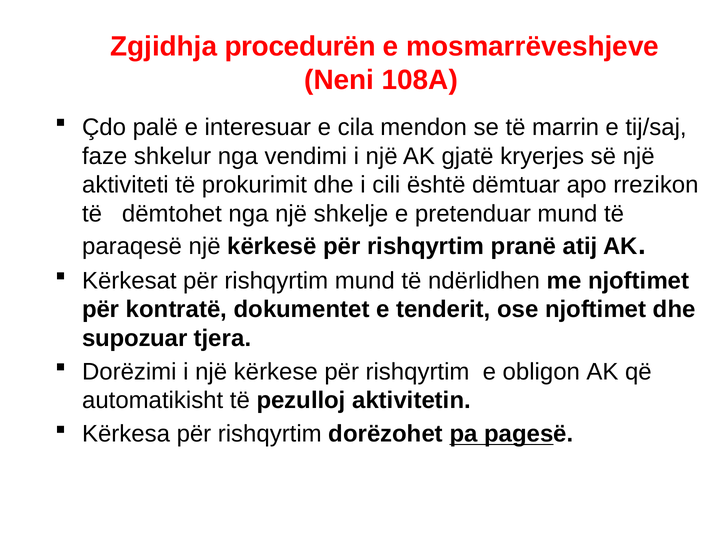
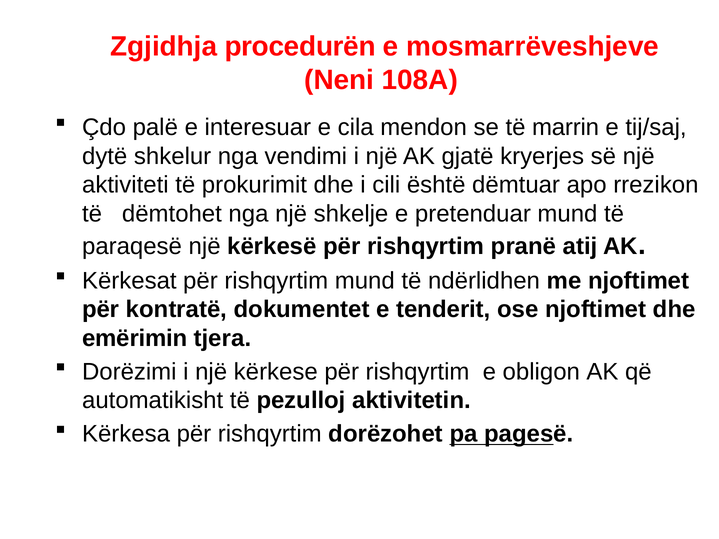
faze: faze -> dytë (105, 156)
supozuar: supozuar -> emërimin (135, 338)
